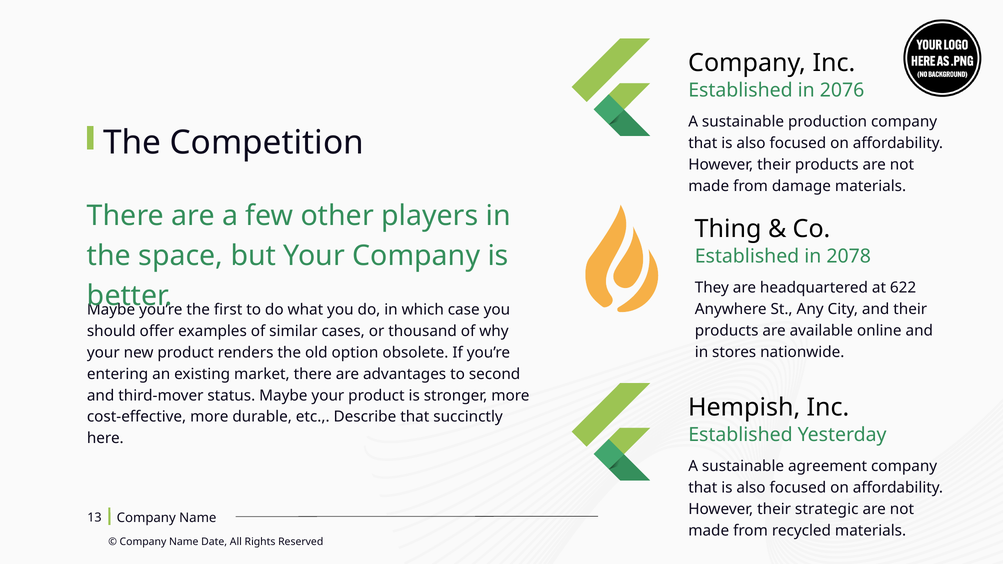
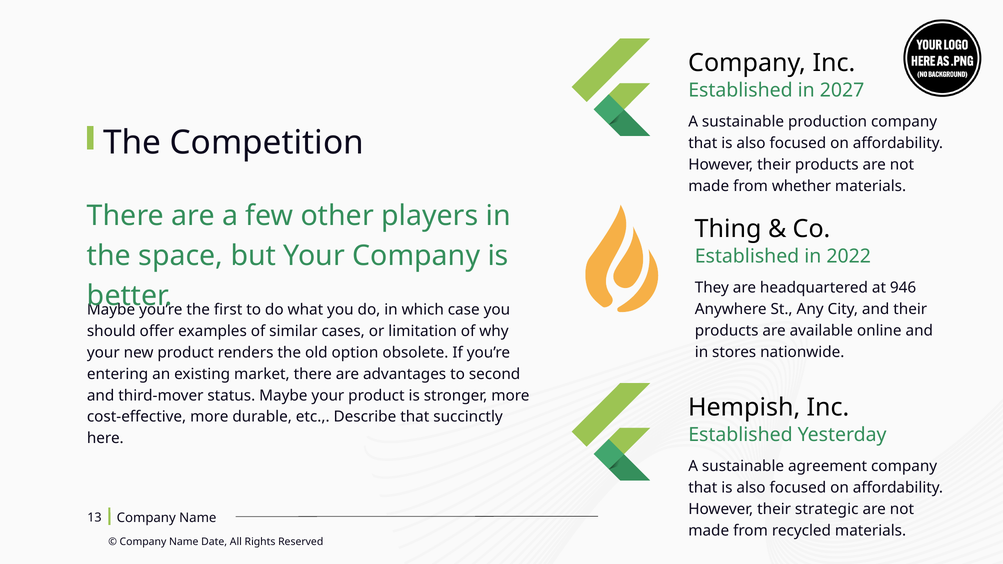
2076: 2076 -> 2027 (842, 90)
damage: damage -> whether (802, 186)
2078: 2078 -> 2022 (849, 256)
622: 622 -> 946 (903, 288)
thousand: thousand -> limitation (423, 331)
